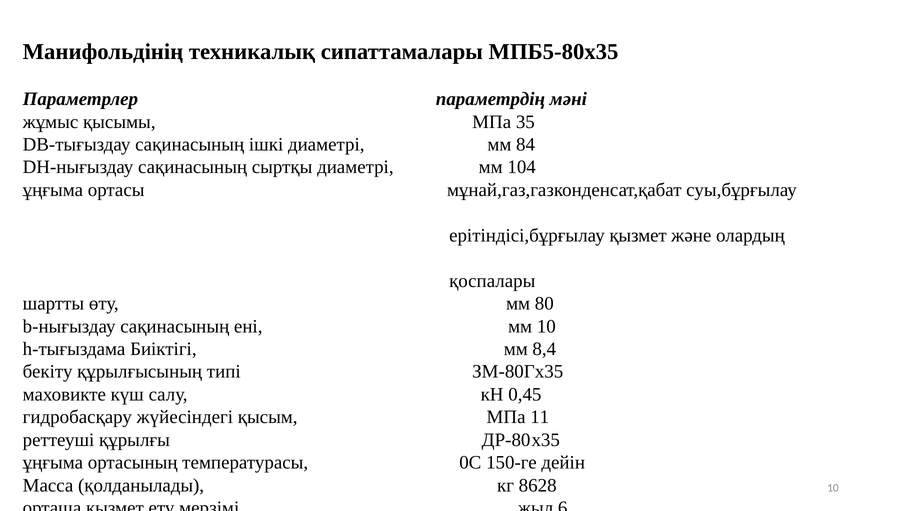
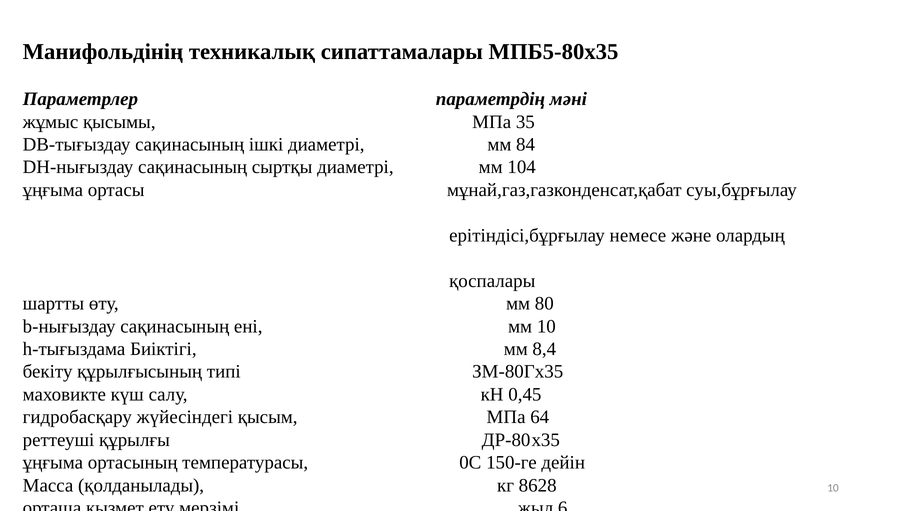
ерітіндісі,бұрғылау қызмет: қызмет -> немесе (638, 235)
11: 11 -> 64 (540, 417)
